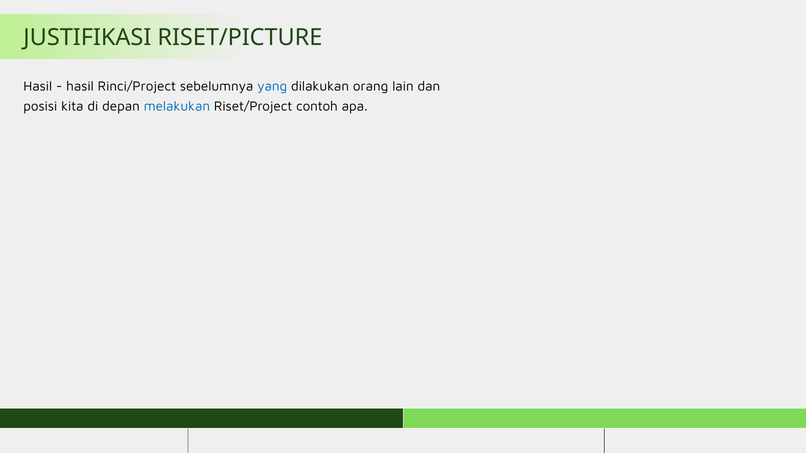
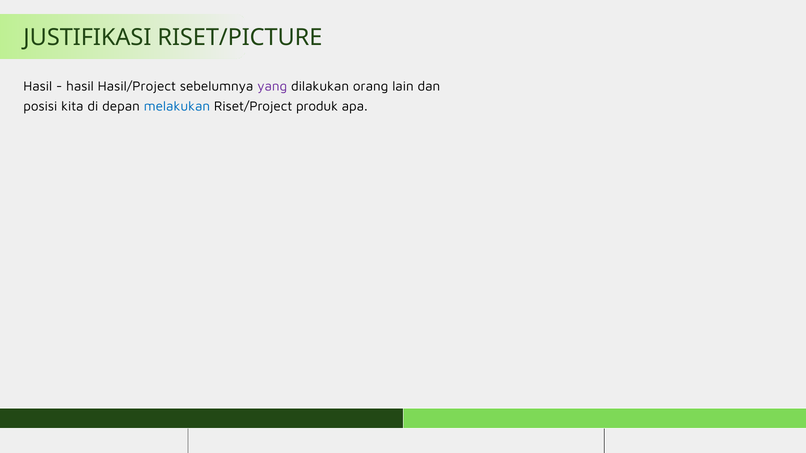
Rinci/Project: Rinci/Project -> Hasil/Project (137, 86)
yang colour: blue -> purple (272, 86)
contoh: contoh -> produk (317, 107)
